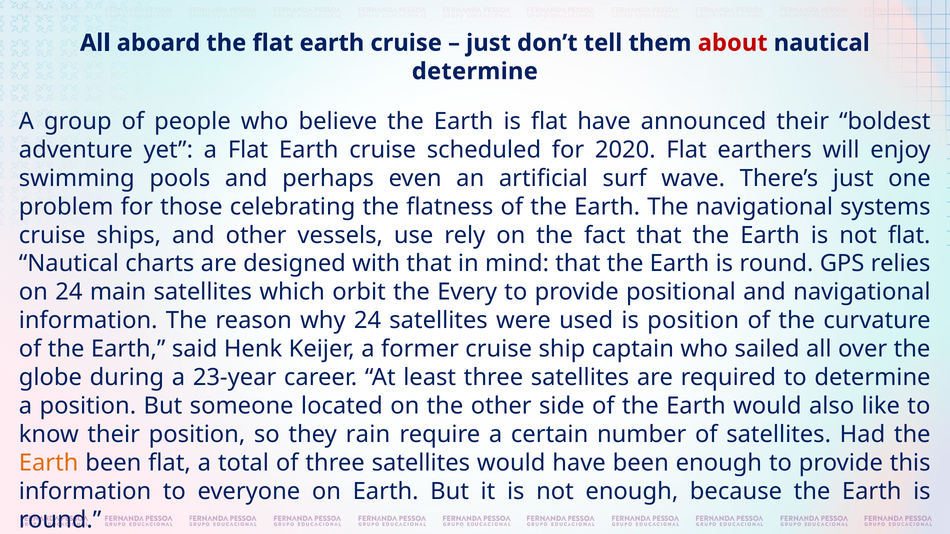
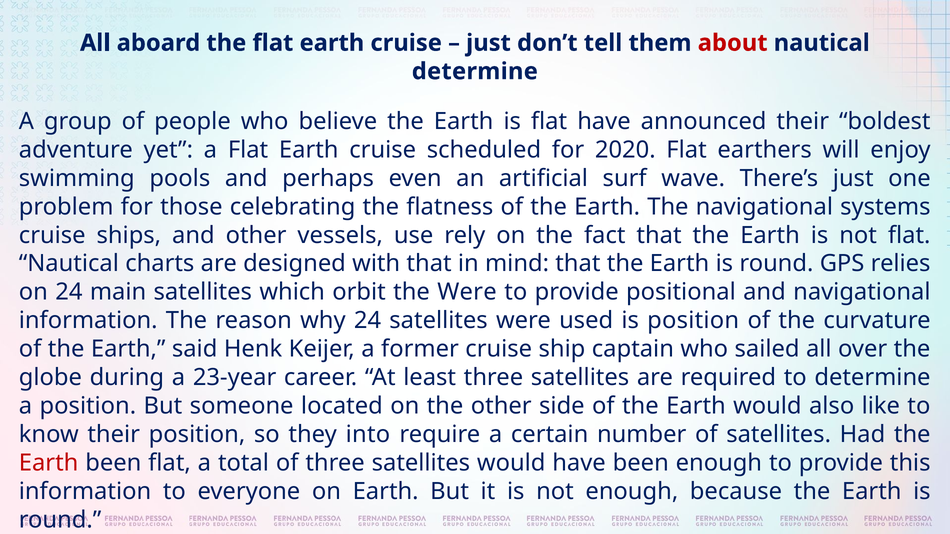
the Every: Every -> Were (467, 292)
rain: rain -> into (368, 435)
Earth colour: orange -> red (49, 463)
